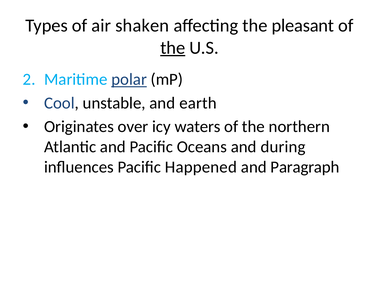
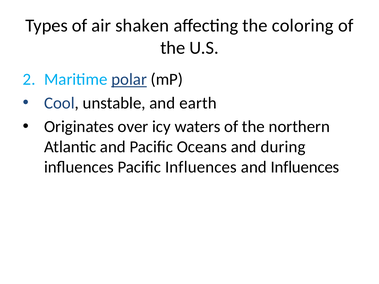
pleasant: pleasant -> coloring (303, 26)
the underline: present -> none (173, 48)
Pacific Happened: Happened -> Influences (201, 167)
and Paragraph: Paragraph -> Influences (305, 167)
